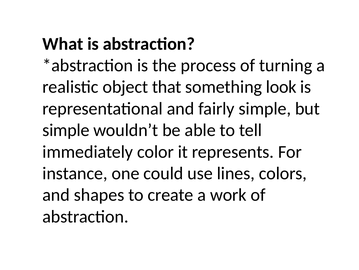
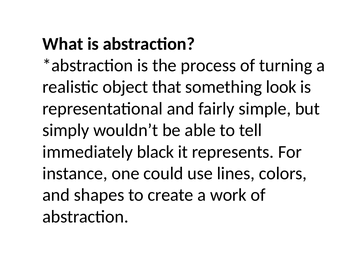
simple: simple -> simply (66, 130)
color: color -> black (156, 151)
